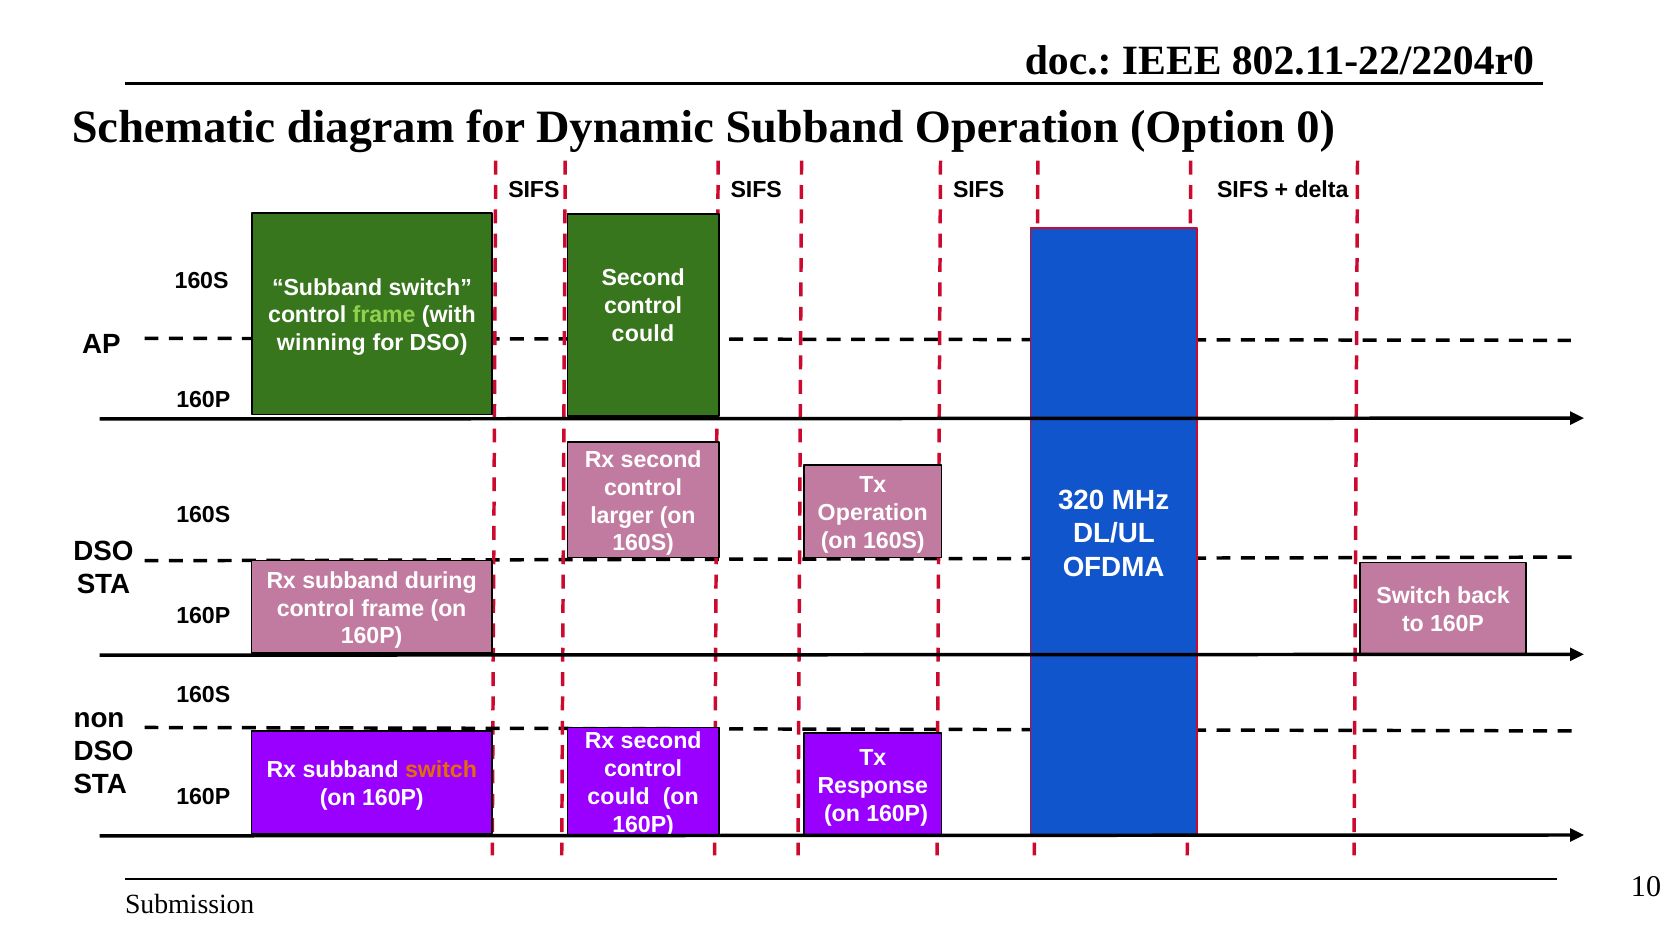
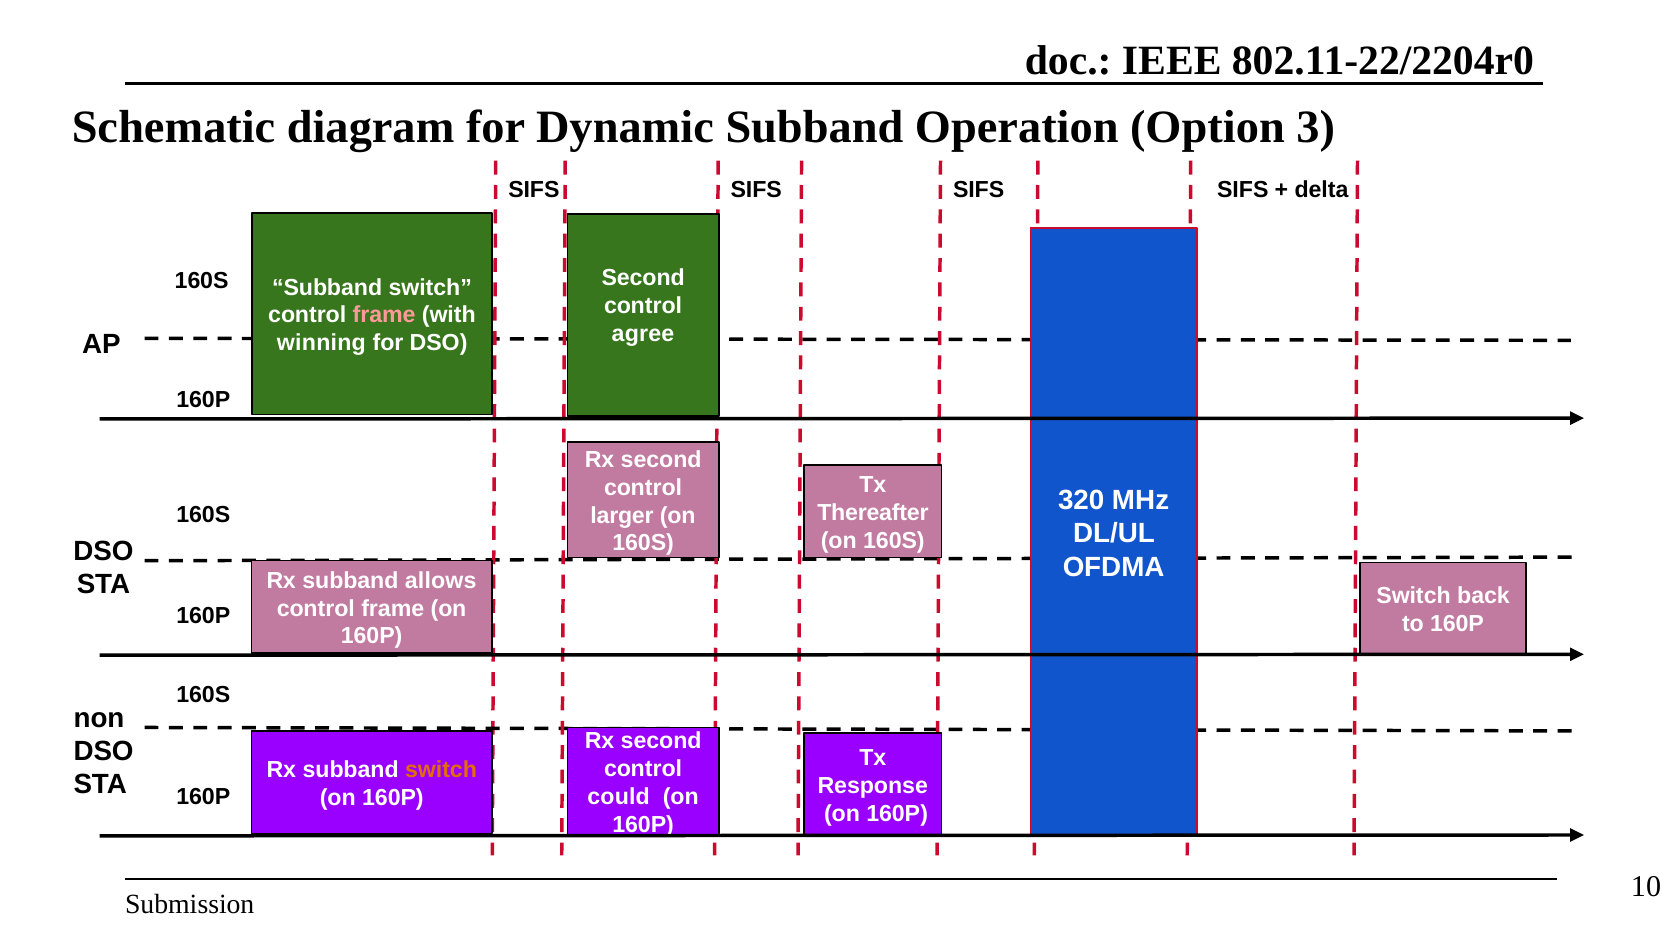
0: 0 -> 3 (1316, 127)
frame colour: light green -> pink (384, 315)
could: could -> agree (643, 334)
Operation: Operation -> Thereafter (873, 513)
during: during -> allows (441, 581)
